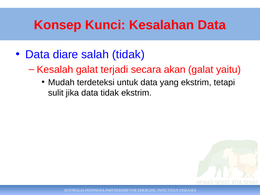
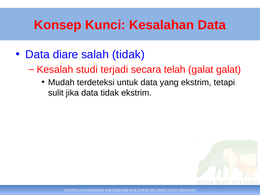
Kesalah galat: galat -> studi (87, 69)
akan: akan -> telah (175, 69)
galat yaitu: yaitu -> galat (228, 69)
